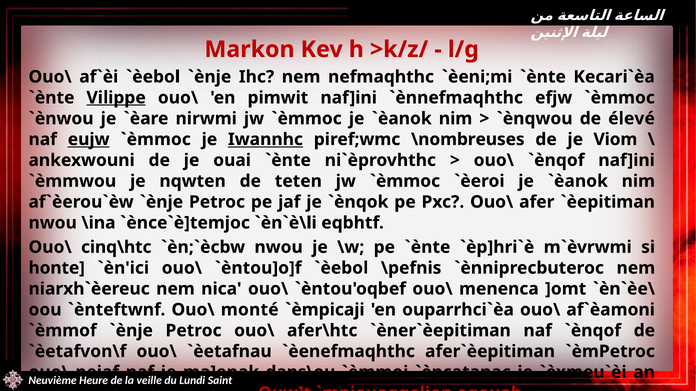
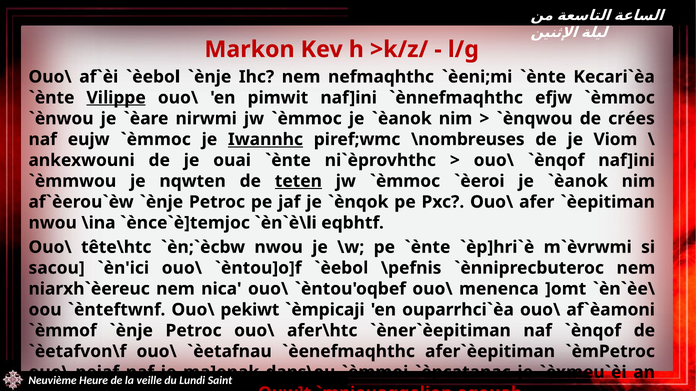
élevé: élevé -> crées (632, 119)
eujw underline: present -> none (89, 140)
teten underline: none -> present (298, 181)
cinq\htc: cinq\htc -> tête\htc (116, 247)
honte: honte -> sacou (57, 268)
monté: monté -> pekiwt (250, 310)
